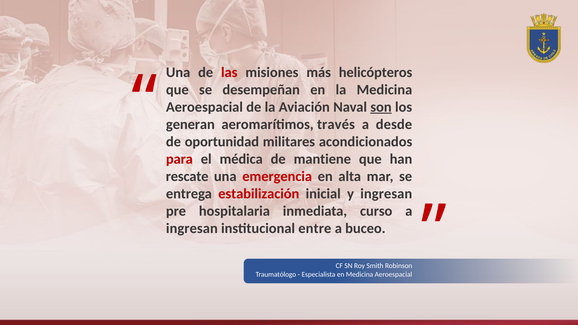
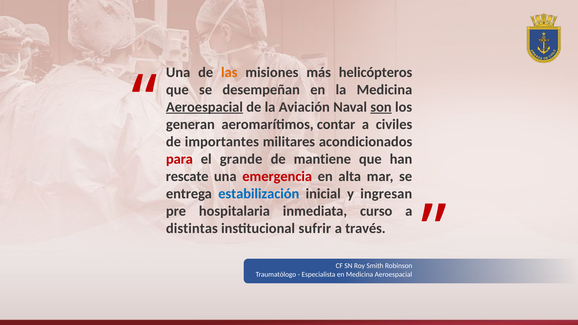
las colour: red -> orange (229, 72)
Aeroespacial underline: none -> present (204, 107)
través: través -> contar (336, 124)
desde: desde -> civiles (394, 124)
oportunidad: oportunidad -> importantes (222, 142)
médica: médica -> grande (241, 159)
estabilización colour: red -> blue (259, 194)
ingresan: ingresan -> distintas (192, 228)
entre: entre -> sufrir (315, 228)
buceo: buceo -> través (365, 228)
